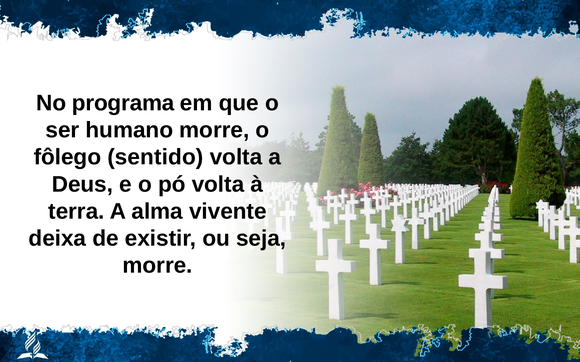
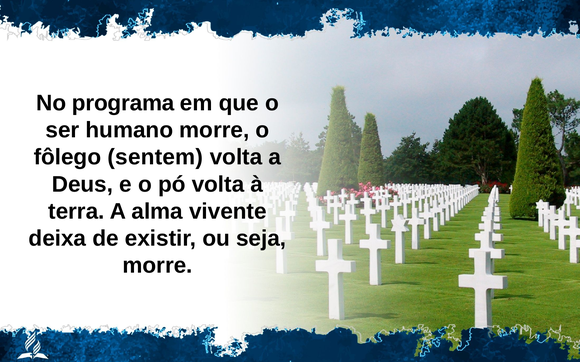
sentido: sentido -> sentem (155, 157)
